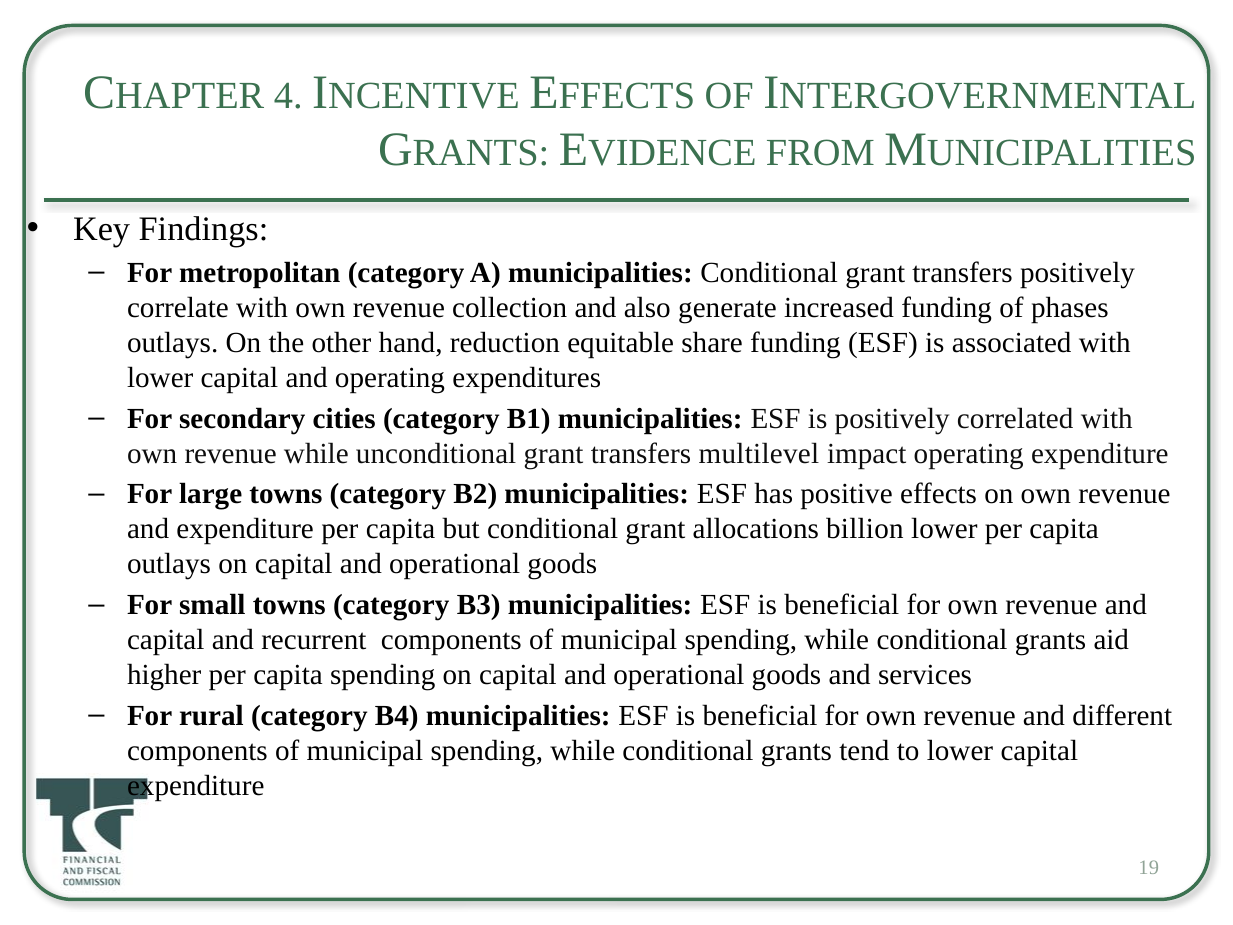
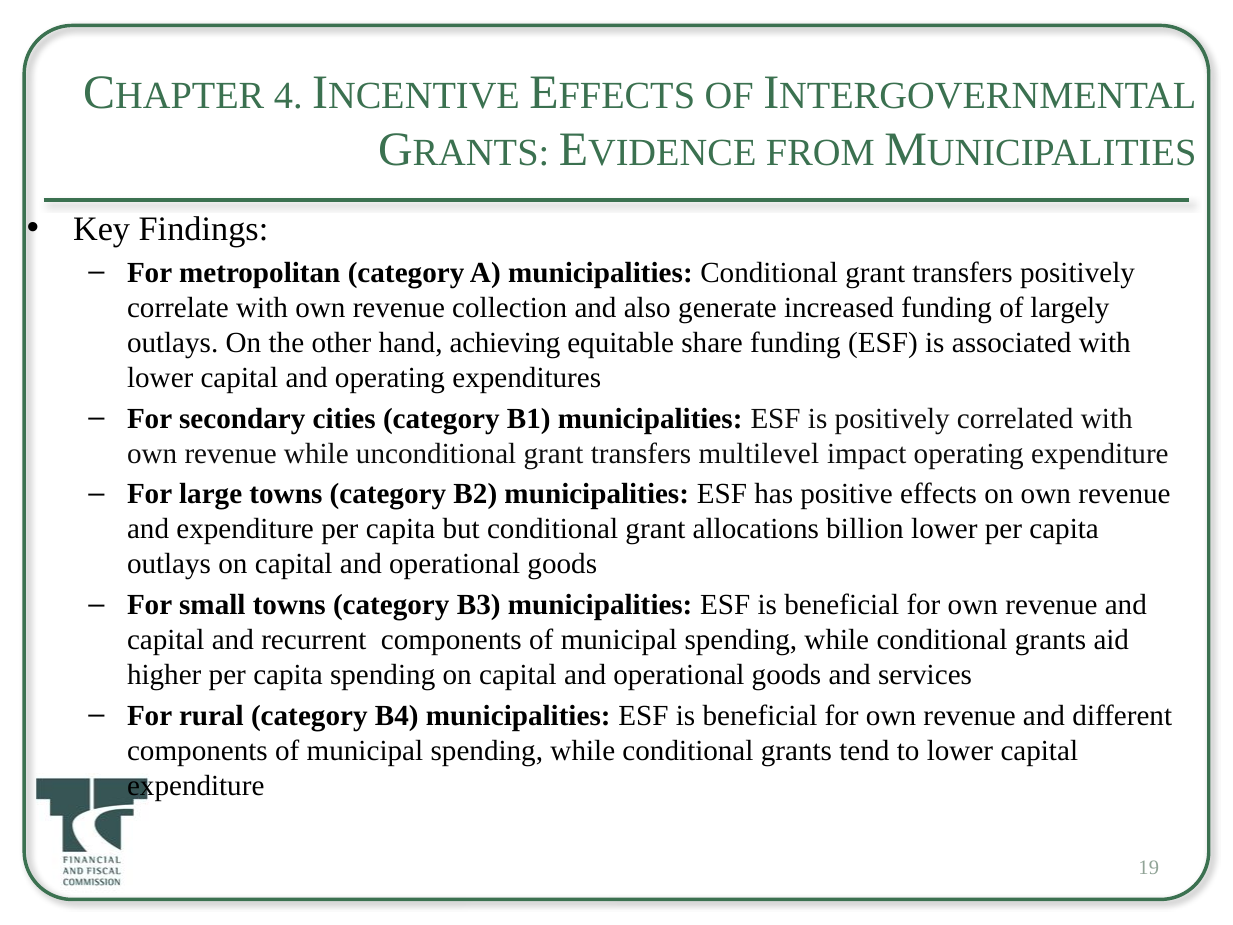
phases: phases -> largely (1070, 308)
reduction: reduction -> achieving (505, 343)
